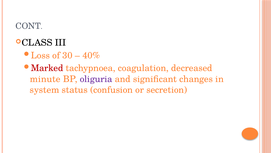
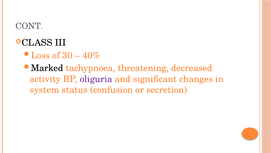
Marked colour: red -> black (47, 68)
coagulation: coagulation -> threatening (143, 68)
minute: minute -> activity (45, 79)
